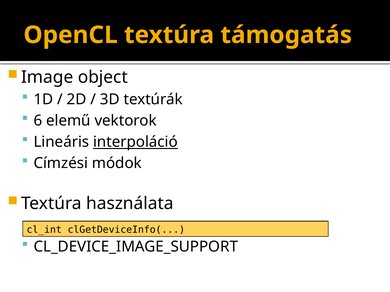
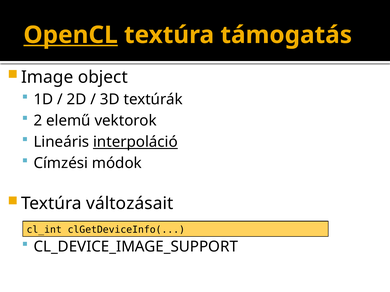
OpenCL underline: none -> present (71, 35)
6: 6 -> 2 (38, 121)
használata: használata -> változásait (130, 204)
